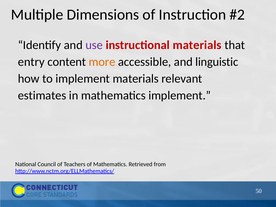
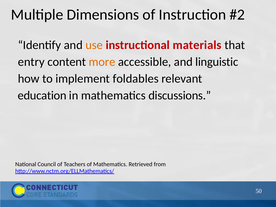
use colour: purple -> orange (94, 45)
implement materials: materials -> foldables (136, 79)
estimates: estimates -> education (42, 95)
mathematics implement: implement -> discussions (180, 95)
